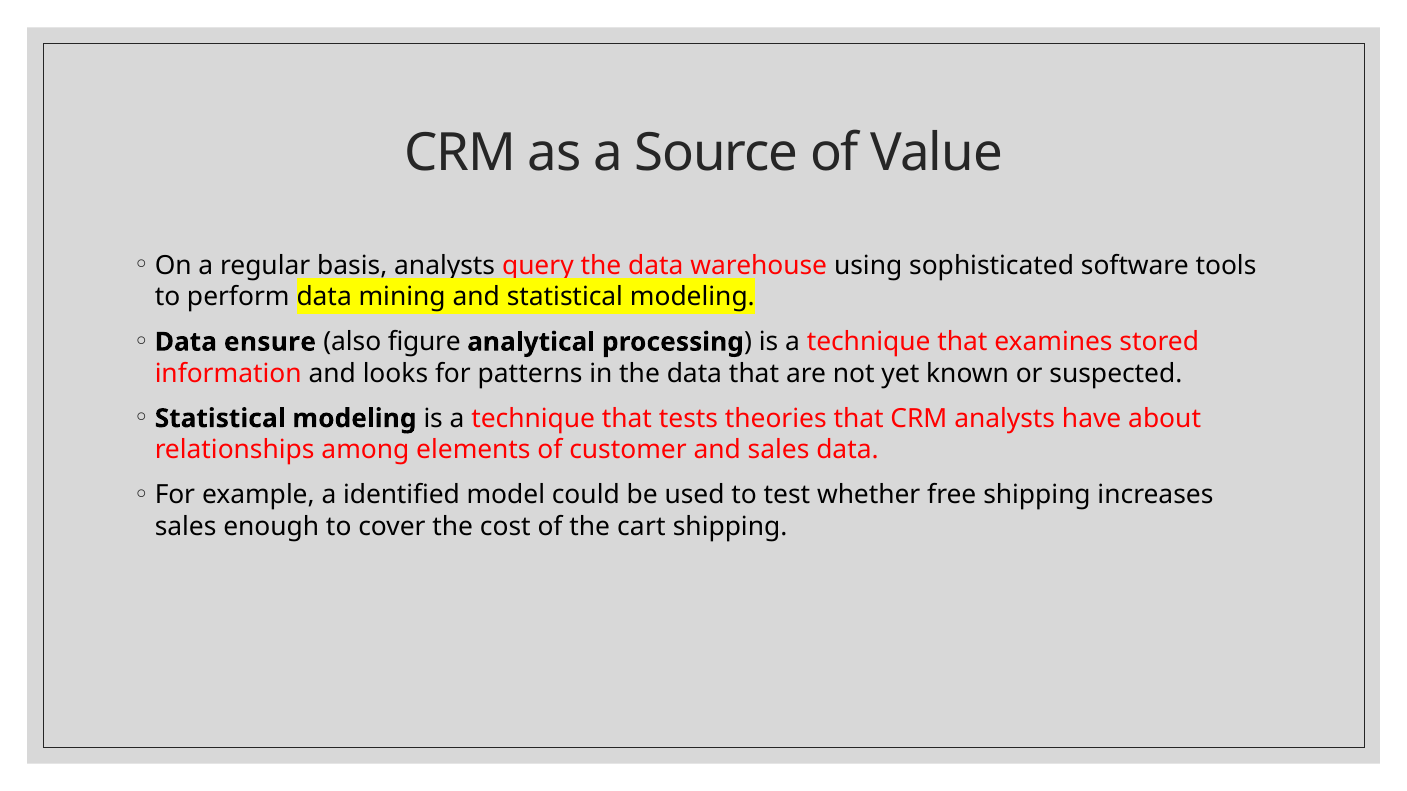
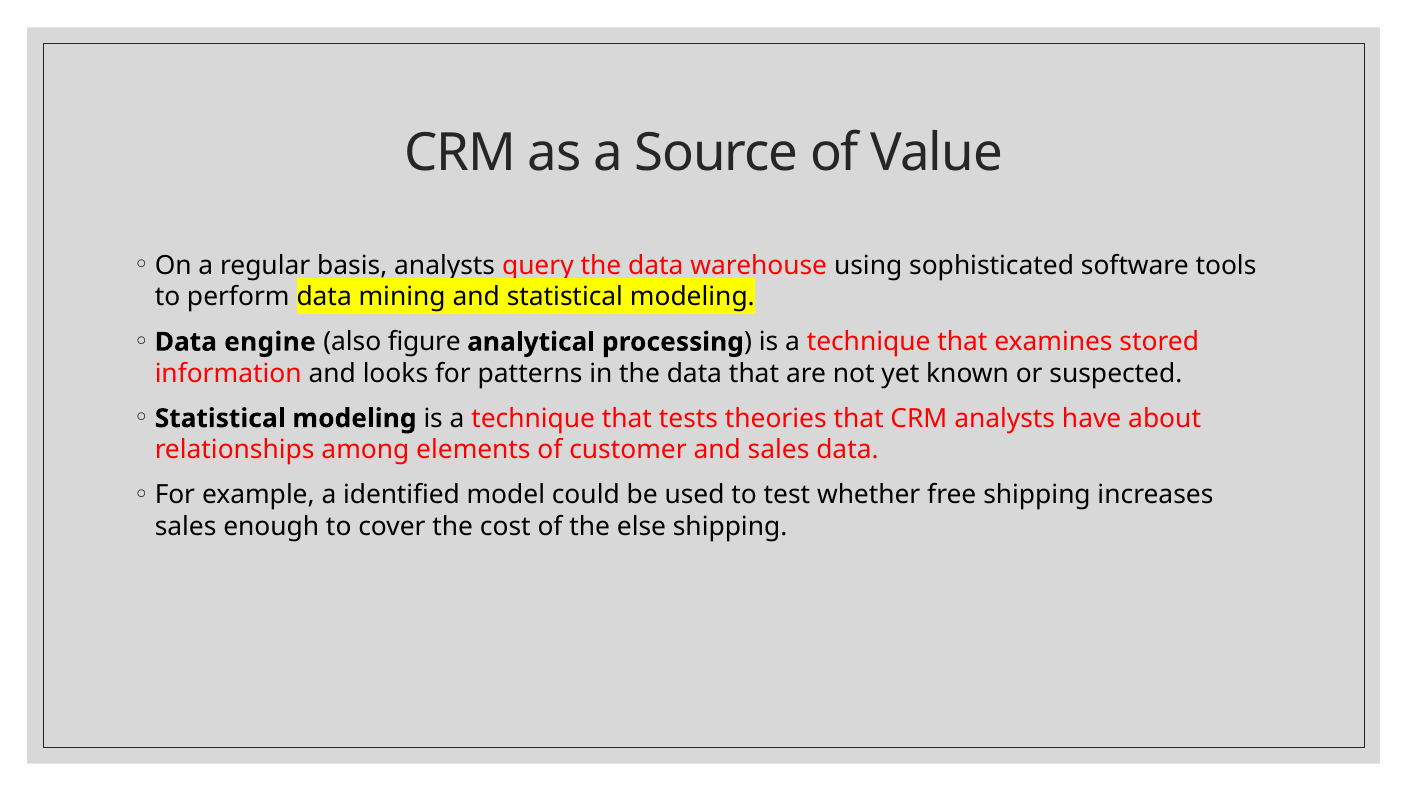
ensure: ensure -> engine (270, 342)
cart: cart -> else (642, 527)
